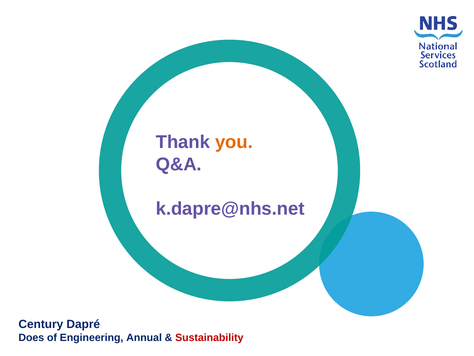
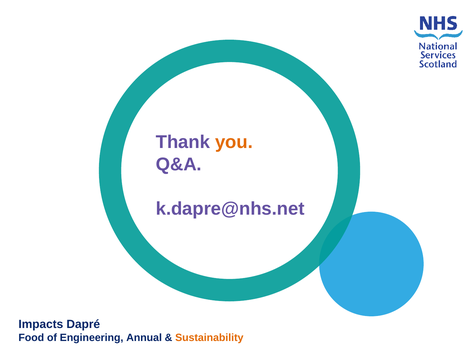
Century: Century -> Impacts (41, 324)
Does: Does -> Food (31, 337)
Sustainability colour: red -> orange (209, 337)
